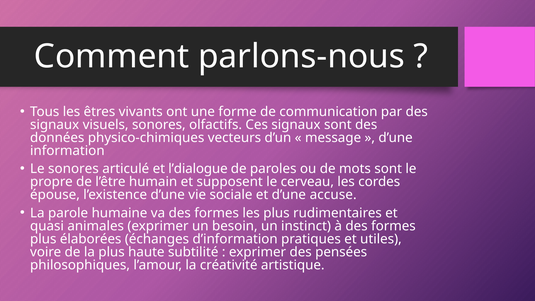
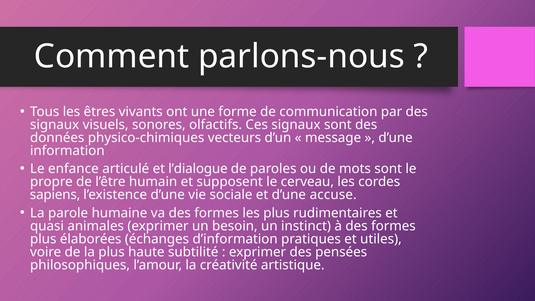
Le sonores: sonores -> enfance (73, 169)
épouse: épouse -> sapiens (55, 195)
